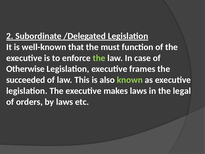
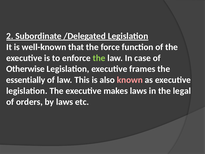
must: must -> force (110, 47)
succeeded: succeeded -> essentially (26, 80)
known colour: light green -> pink (130, 80)
